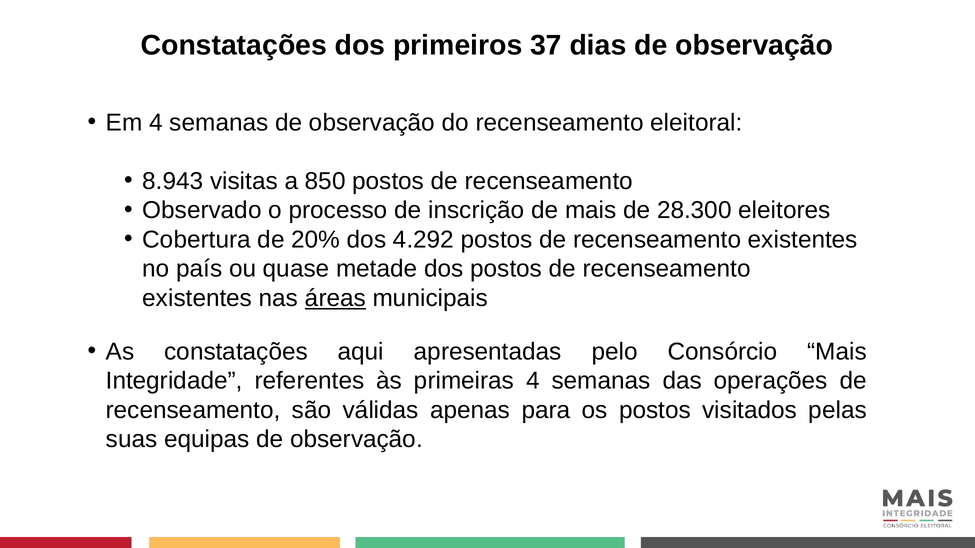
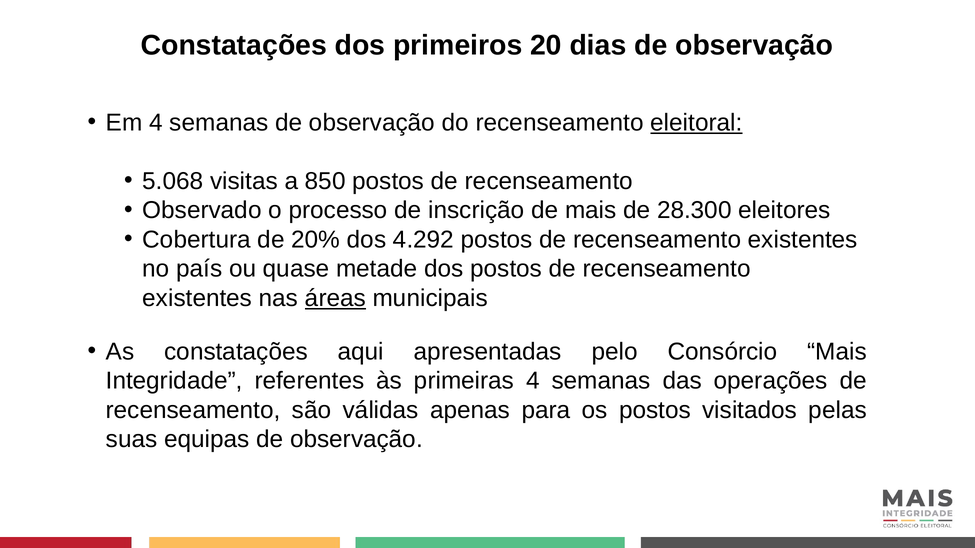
37: 37 -> 20 (546, 45)
eleitoral underline: none -> present (696, 123)
8.943: 8.943 -> 5.068 (173, 181)
